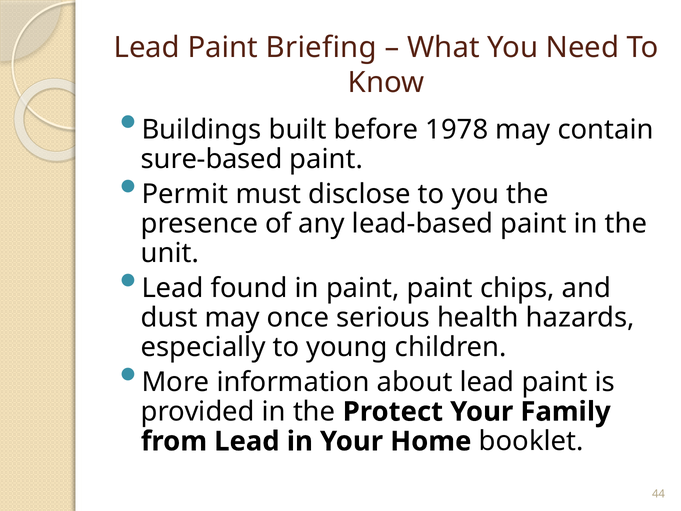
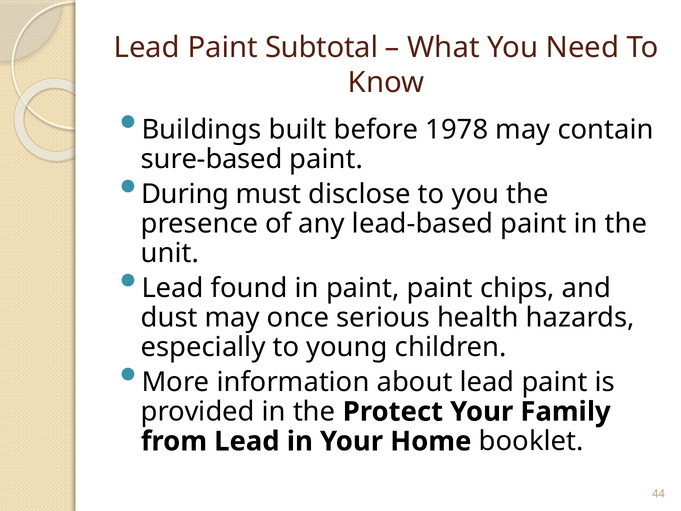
Briefing: Briefing -> Subtotal (322, 47)
Permit: Permit -> During (185, 194)
